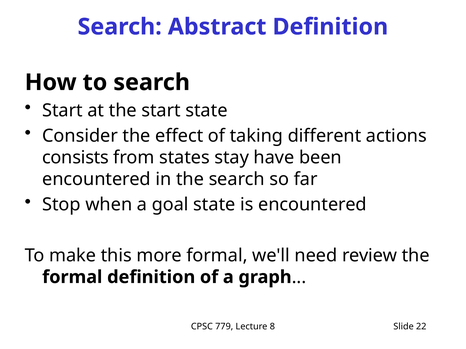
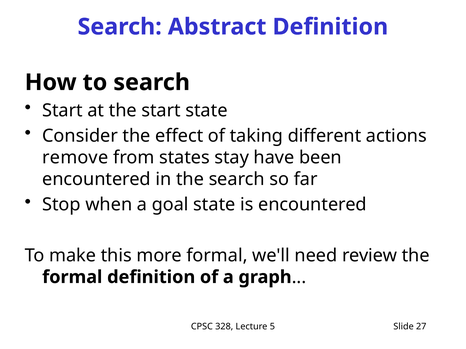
consists: consists -> remove (75, 158)
779: 779 -> 328 (224, 327)
8: 8 -> 5 (272, 327)
22: 22 -> 27 (421, 327)
